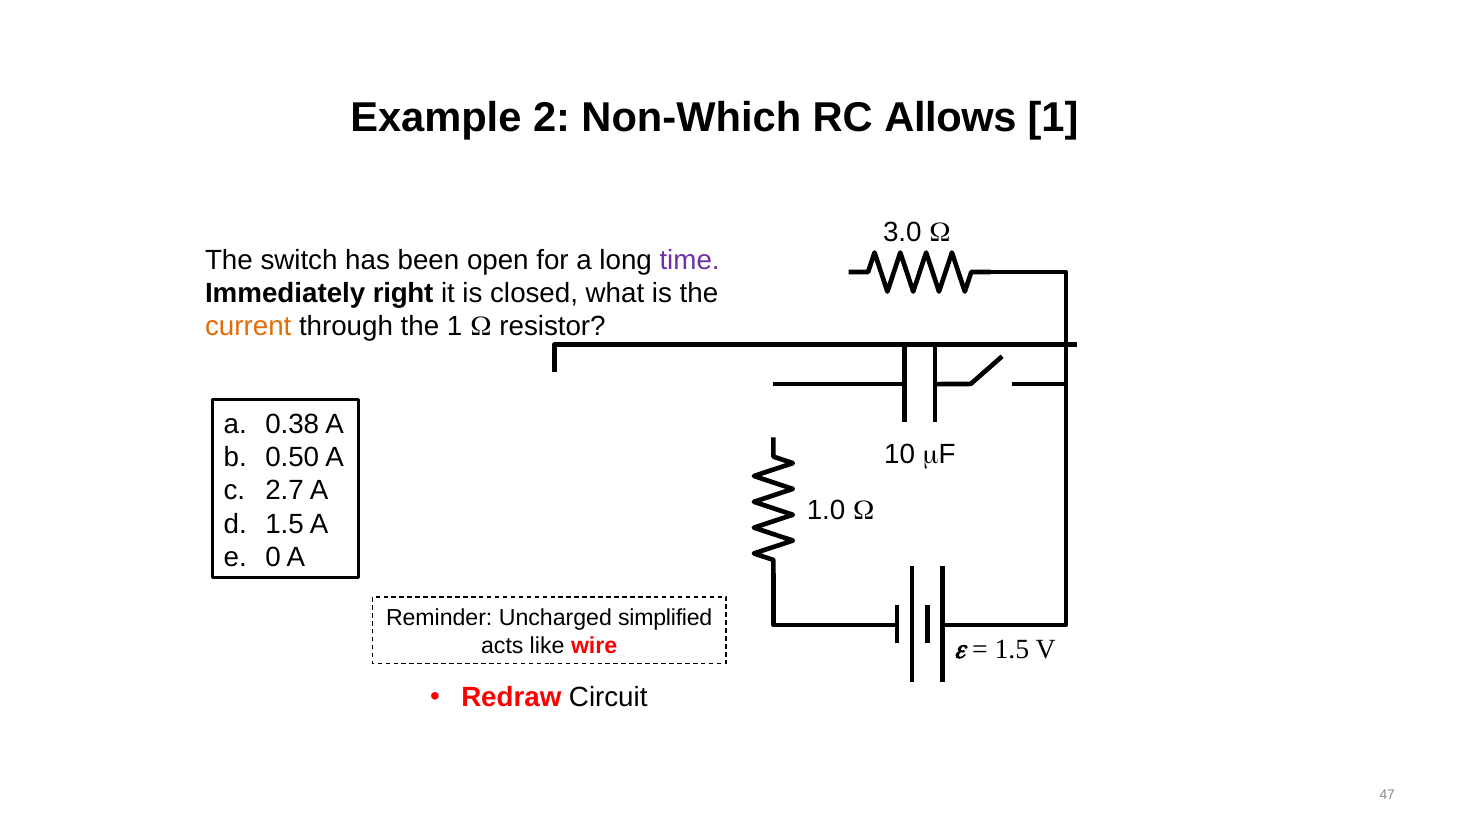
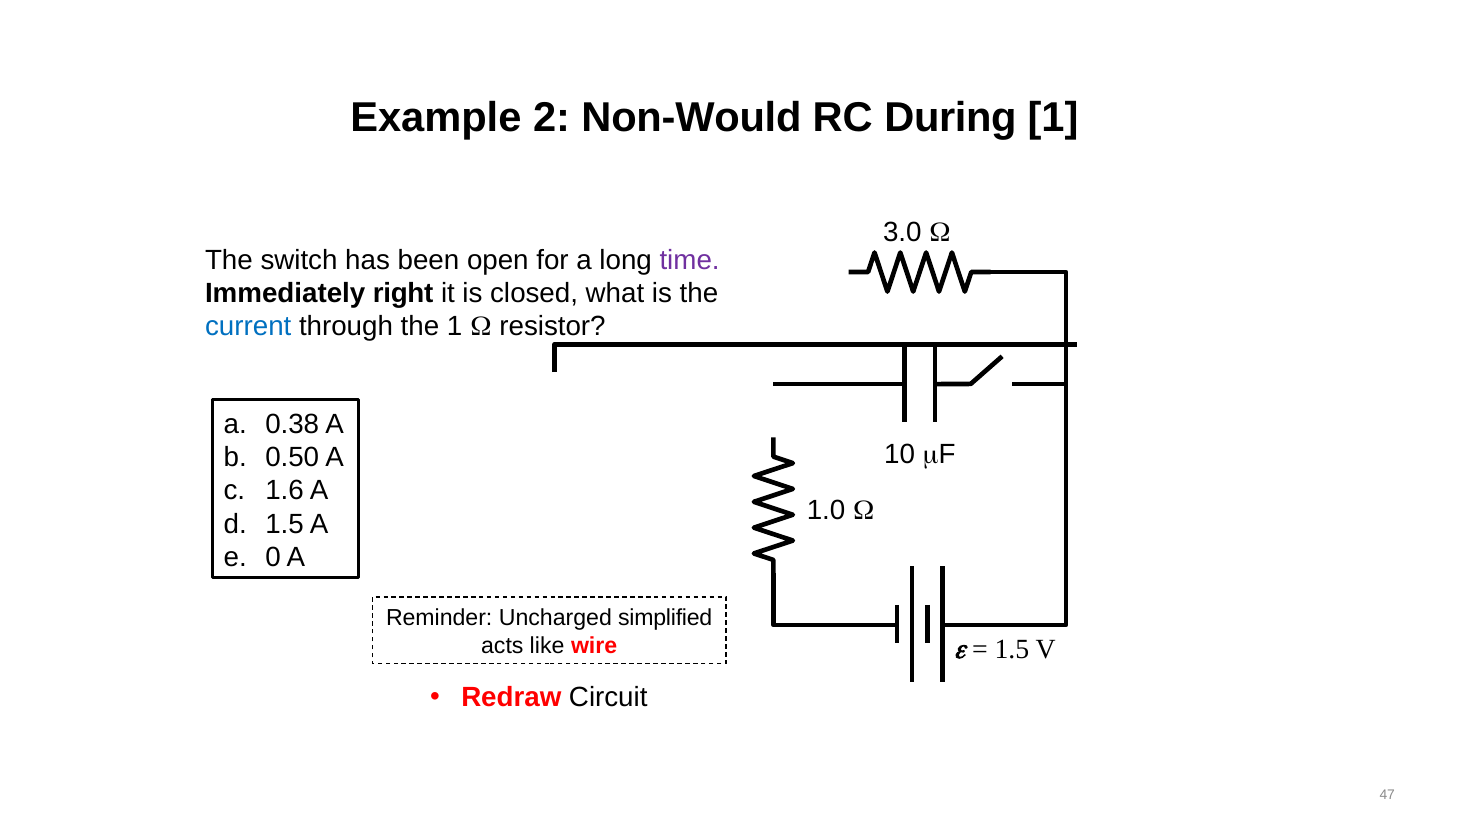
Non-Which: Non-Which -> Non-Would (691, 117)
Allows: Allows -> During (950, 117)
current colour: orange -> blue (248, 327)
2.7: 2.7 -> 1.6 (285, 490)
